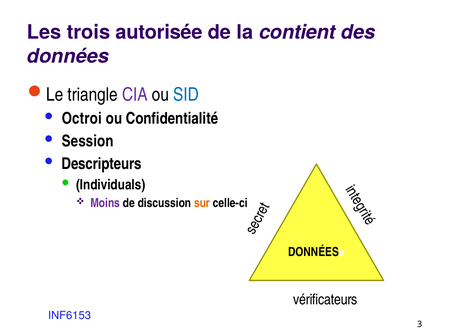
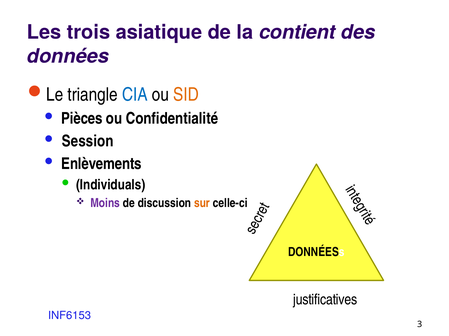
autorisée: autorisée -> asiatique (159, 32)
CIA colour: purple -> blue (135, 95)
SID colour: blue -> orange (186, 95)
Octroi: Octroi -> Pièces (82, 119)
Descripteurs: Descripteurs -> Enlèvements (102, 164)
vérificateurs: vérificateurs -> justificatives (325, 300)
